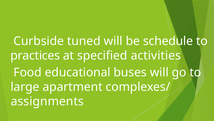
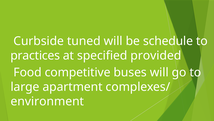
activities: activities -> provided (156, 55)
educational: educational -> competitive (78, 72)
assignments: assignments -> environment (47, 101)
